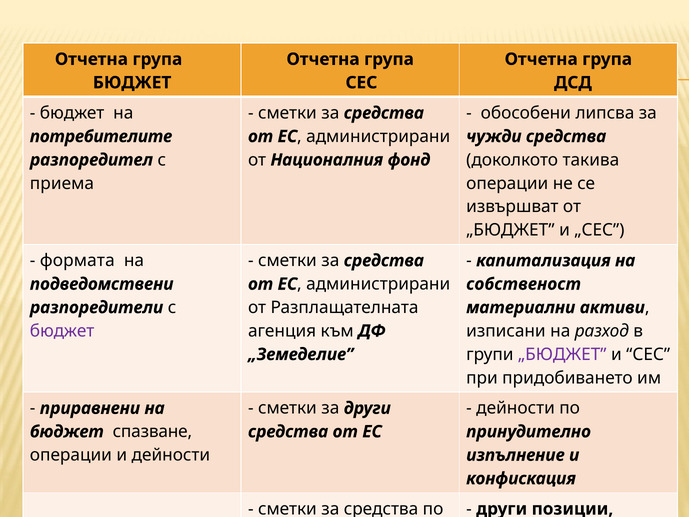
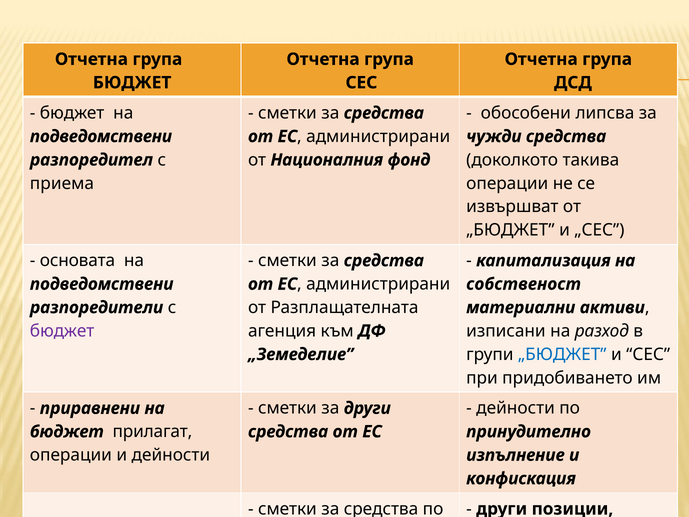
потребителите: потребителите -> подведомствени (101, 136)
формата: формата -> основата (77, 261)
„БЮДЖЕТ colour: purple -> blue (562, 354)
спазване: спазване -> прилагат (152, 431)
